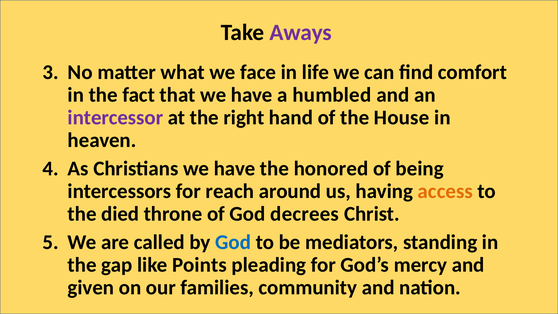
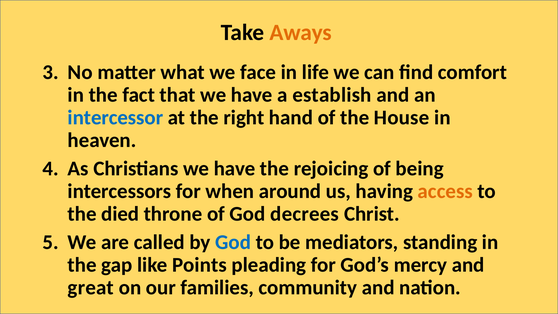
Aways colour: purple -> orange (301, 32)
humbled: humbled -> establish (332, 95)
intercessor colour: purple -> blue (115, 117)
honored: honored -> rejoicing (331, 169)
reach: reach -> when (230, 191)
given: given -> great (91, 287)
